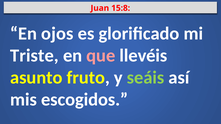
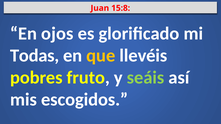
Triste: Triste -> Todas (35, 56)
que colour: pink -> yellow (101, 56)
asunto: asunto -> pobres (36, 78)
